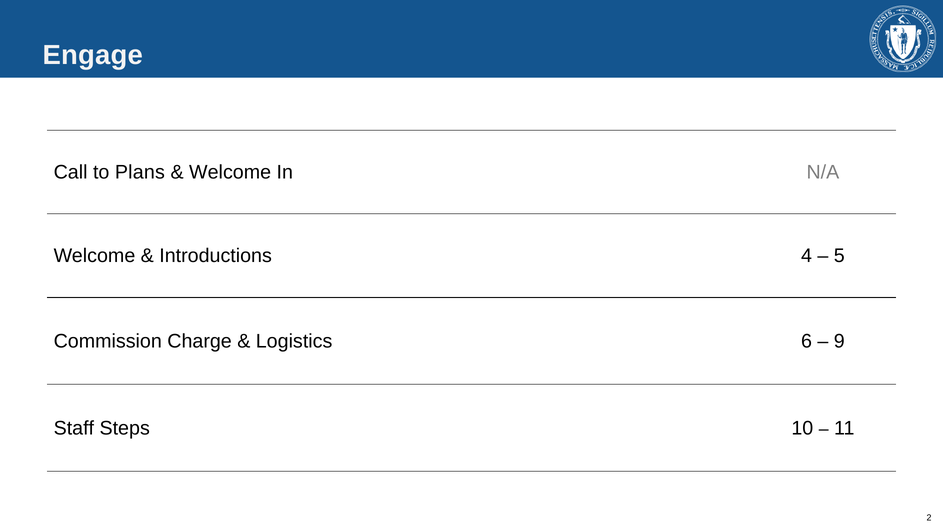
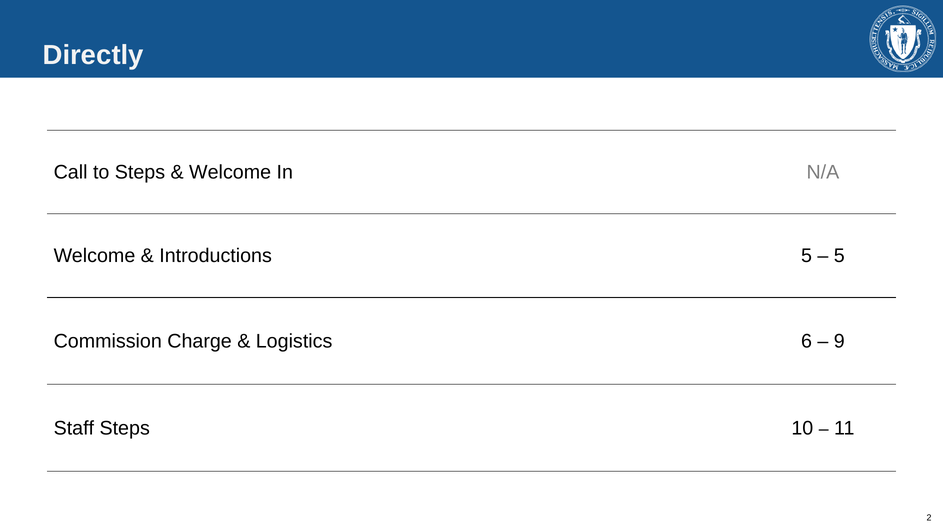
Engage: Engage -> Directly (93, 55)
to Plans: Plans -> Steps (140, 172)
Introductions 4: 4 -> 5 (807, 256)
